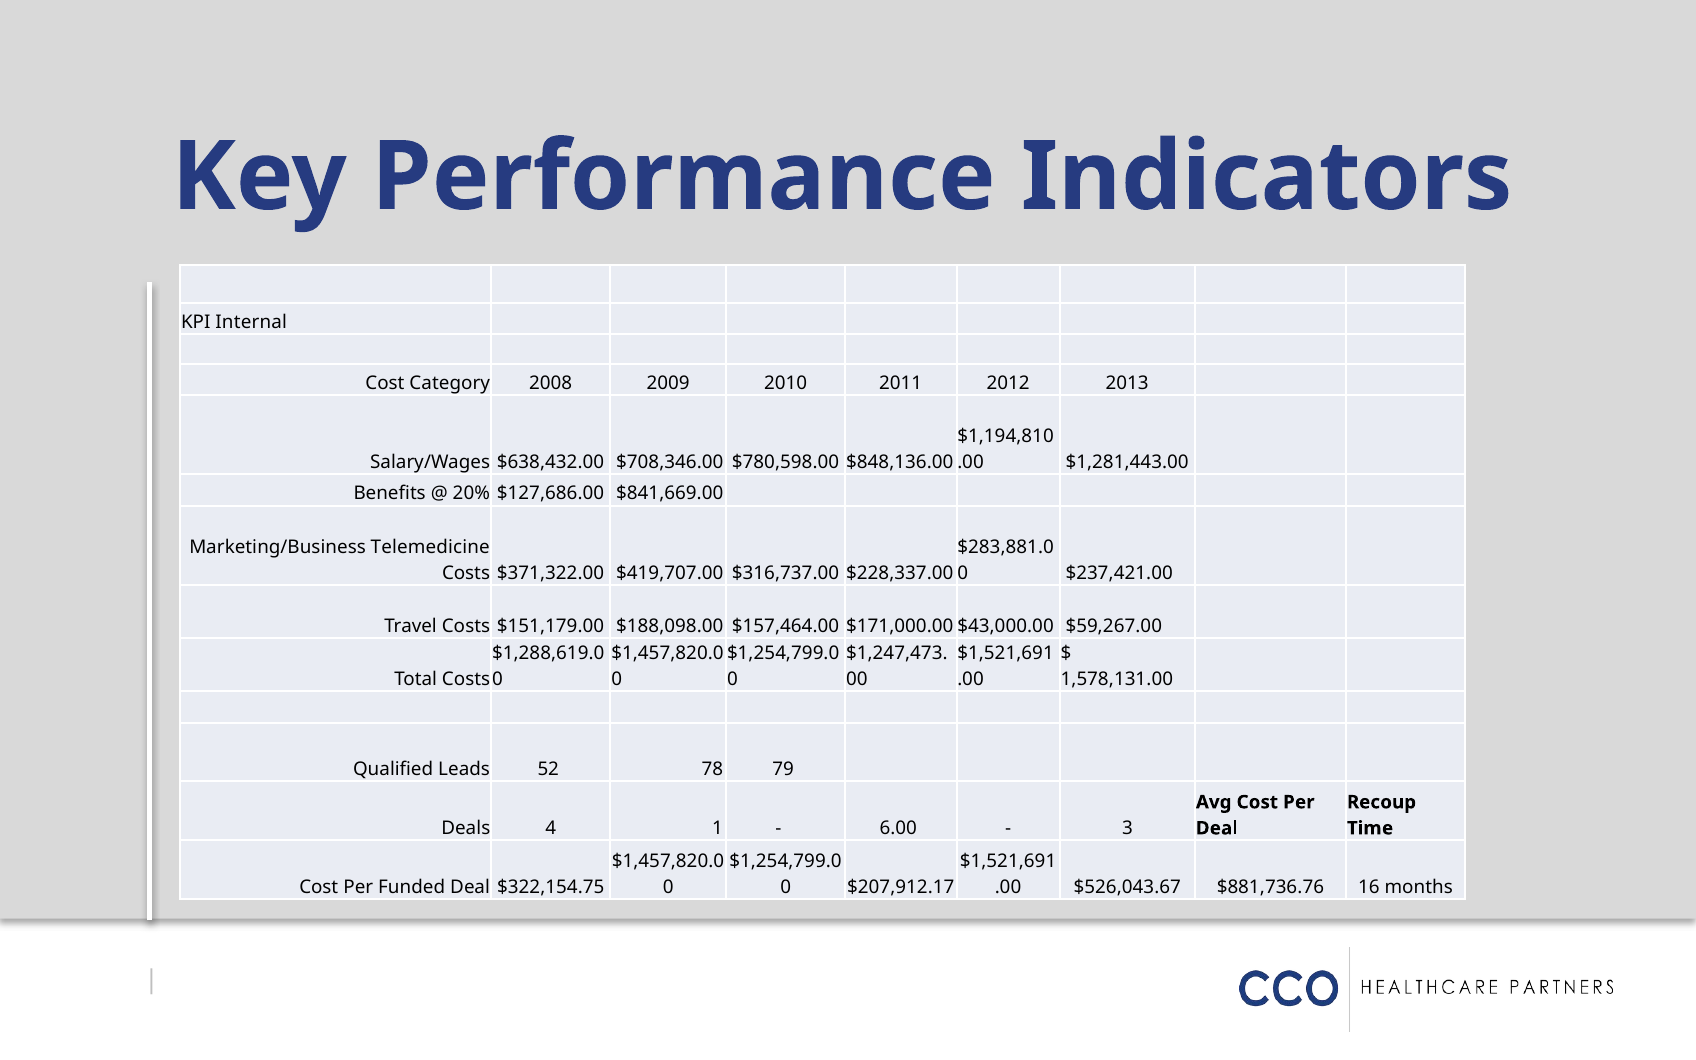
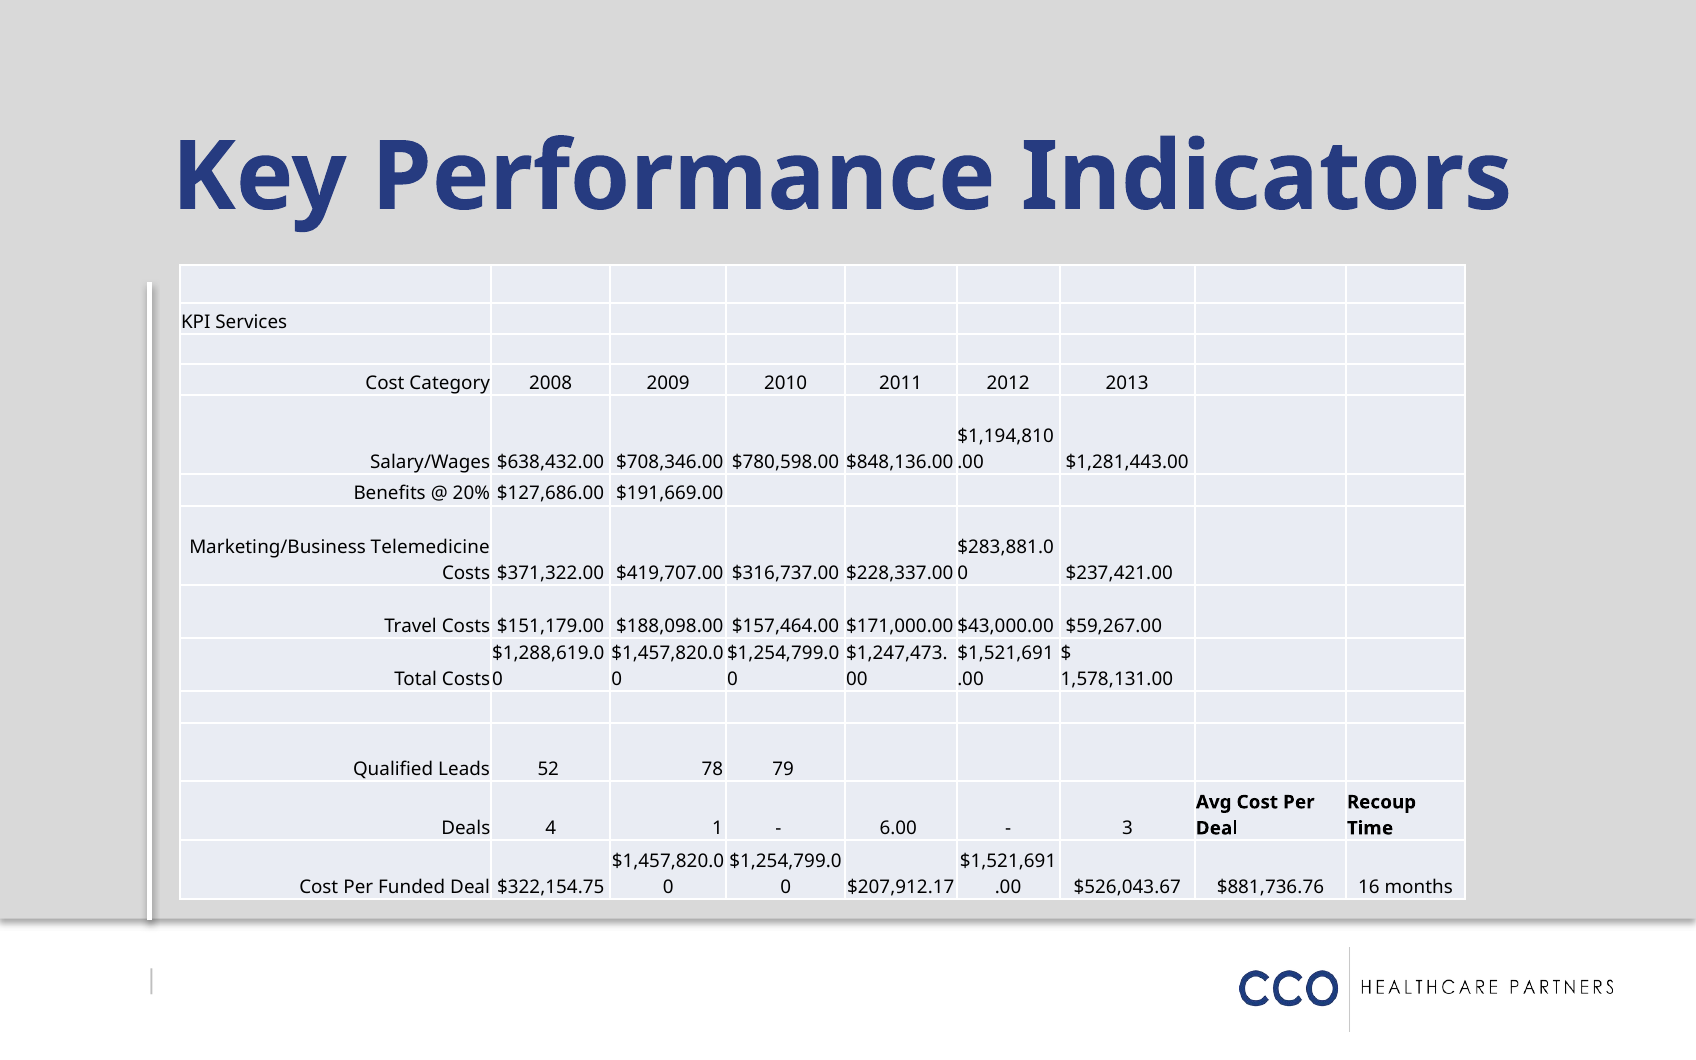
Internal: Internal -> Services (251, 322)
$841,669.00: $841,669.00 -> $191,669.00 (670, 494)
